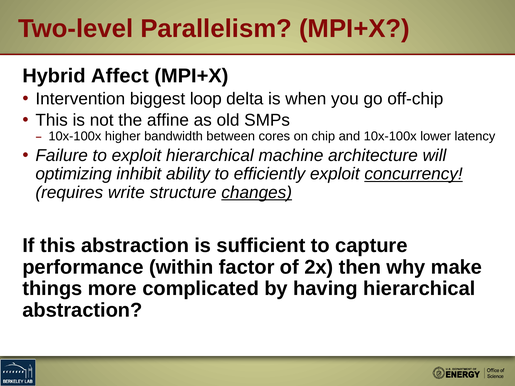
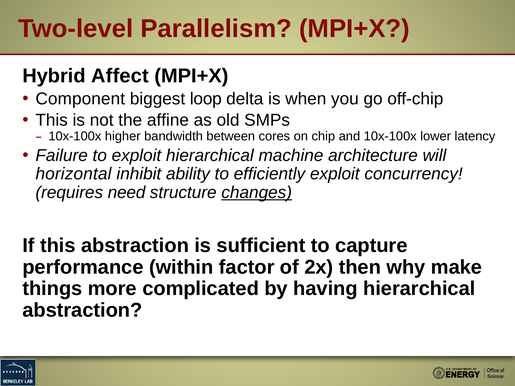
Intervention: Intervention -> Component (80, 99)
optimizing: optimizing -> horizontal (73, 174)
concurrency underline: present -> none (414, 174)
write: write -> need (127, 193)
